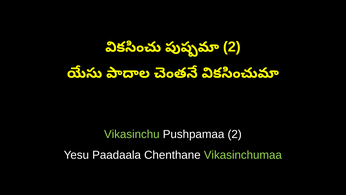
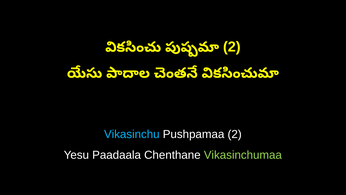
Vikasinchu colour: light green -> light blue (132, 134)
